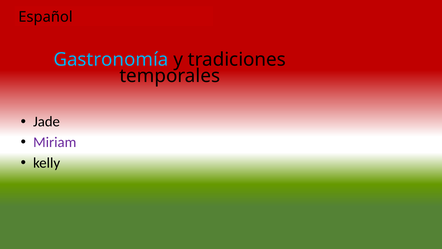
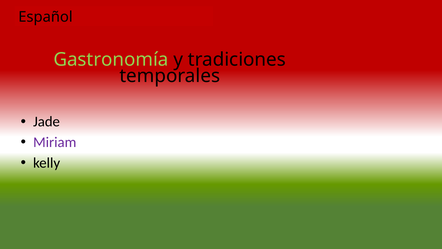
Gastronomía colour: light blue -> light green (111, 59)
